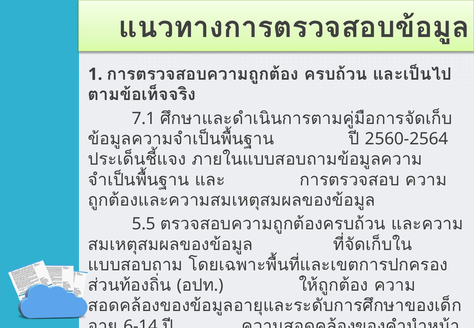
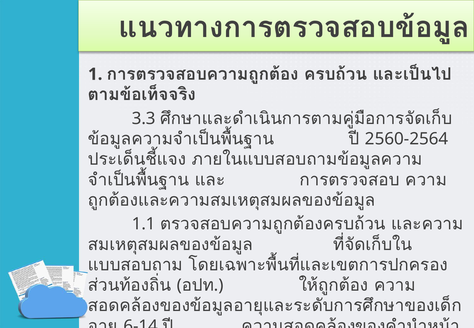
7.1: 7.1 -> 3.3 (144, 119)
5.5: 5.5 -> 1.1 (144, 224)
